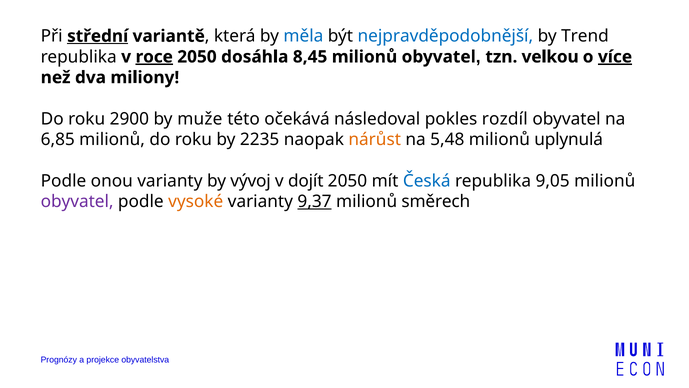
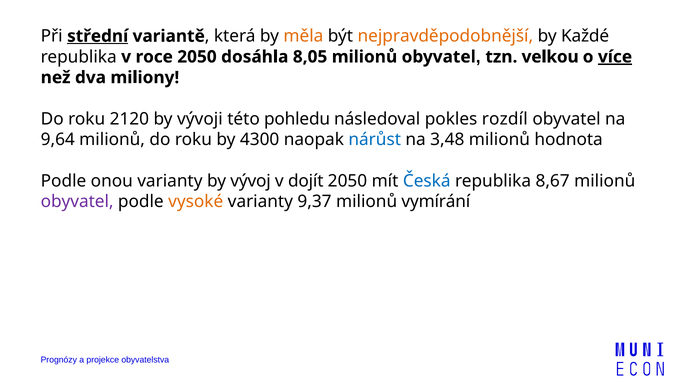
měla colour: blue -> orange (303, 36)
nejpravděpodobnější colour: blue -> orange (445, 36)
Trend: Trend -> Každé (585, 36)
roce underline: present -> none (154, 57)
8,45: 8,45 -> 8,05 (310, 57)
2900: 2900 -> 2120 (129, 119)
muže: muže -> vývoji (200, 119)
očekává: očekává -> pohledu (297, 119)
6,85: 6,85 -> 9,64 (58, 139)
2235: 2235 -> 4300 (260, 139)
nárůst colour: orange -> blue (375, 139)
5,48: 5,48 -> 3,48 (447, 139)
uplynulá: uplynulá -> hodnota (569, 139)
9,05: 9,05 -> 8,67 (553, 181)
9,37 underline: present -> none (315, 201)
směrech: směrech -> vymírání (436, 201)
